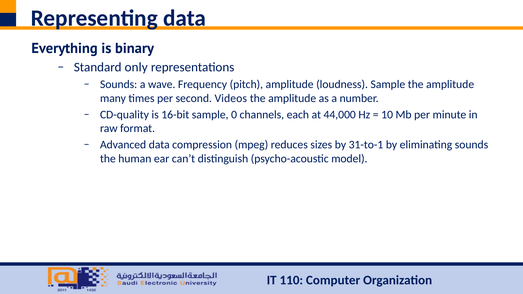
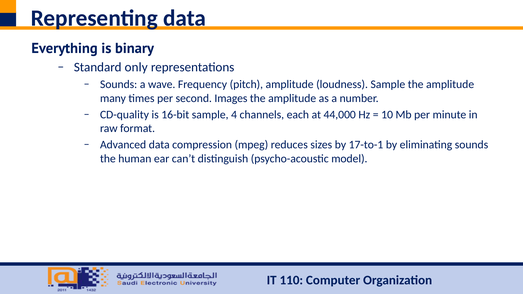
Videos: Videos -> Images (231, 98)
0: 0 -> 4 (234, 115)
31-to-1: 31-to-1 -> 17-to-1 (366, 145)
